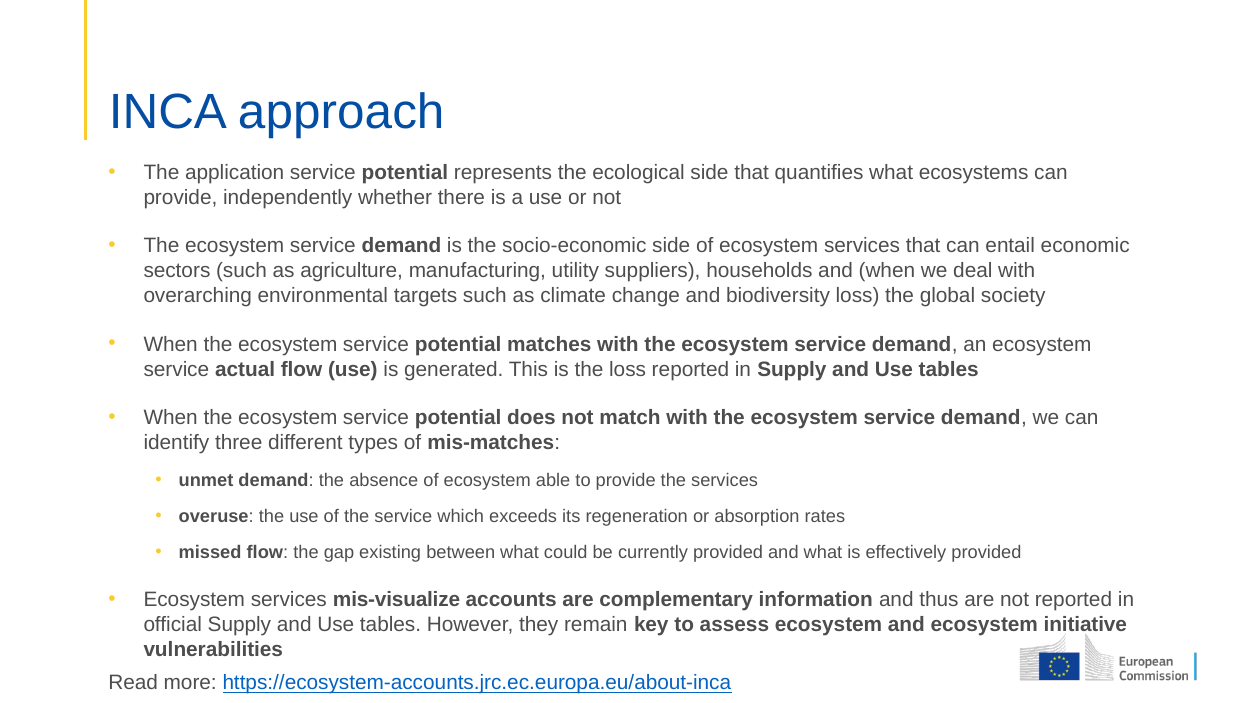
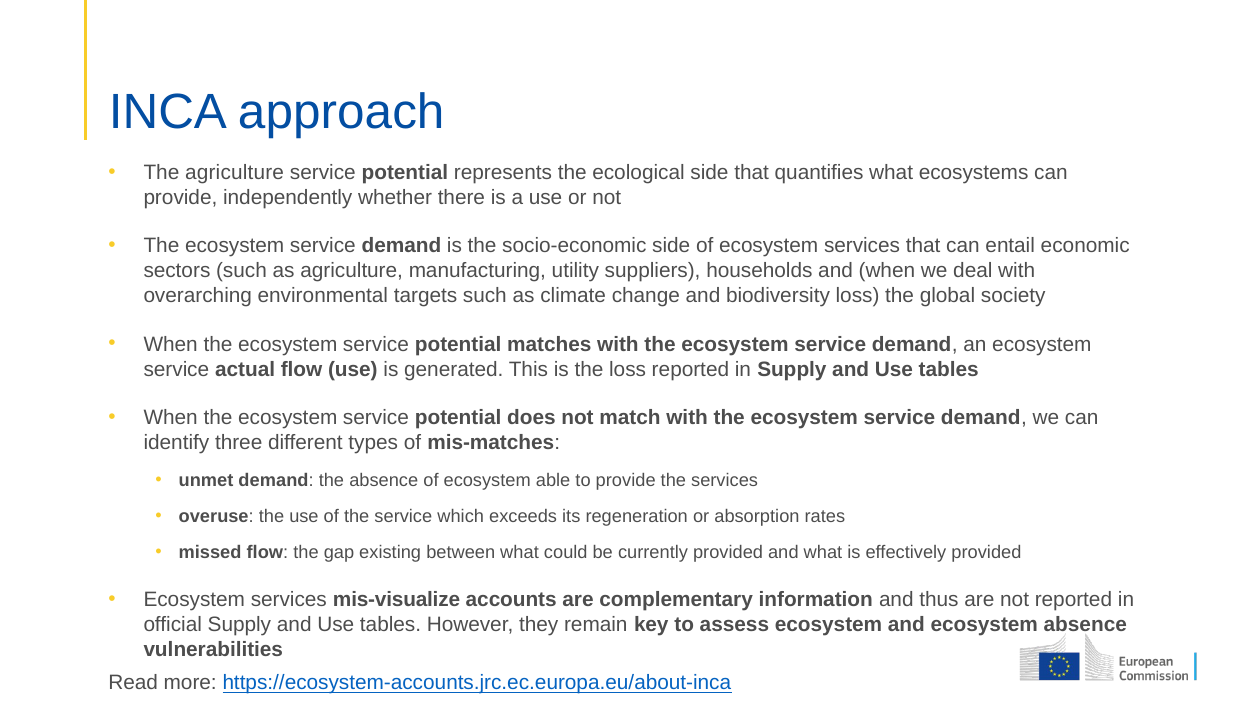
The application: application -> agriculture (235, 172)
ecosystem initiative: initiative -> absence (1085, 625)
